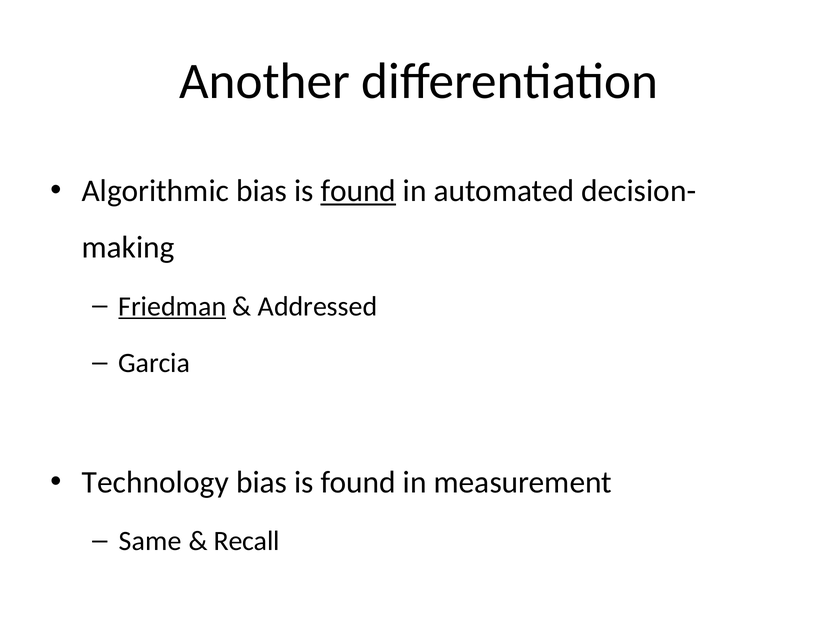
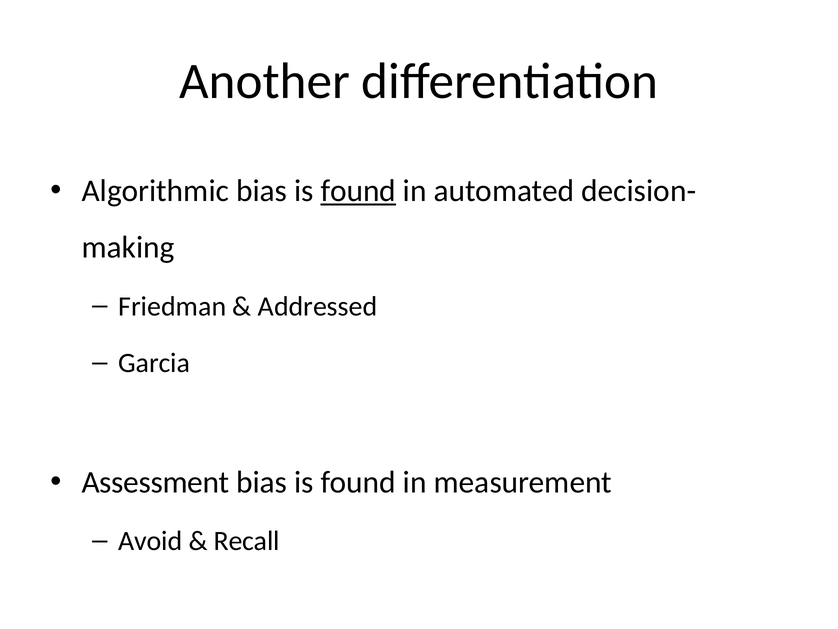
Friedman underline: present -> none (172, 306)
Technology: Technology -> Assessment (155, 482)
Same: Same -> Avoid (150, 541)
